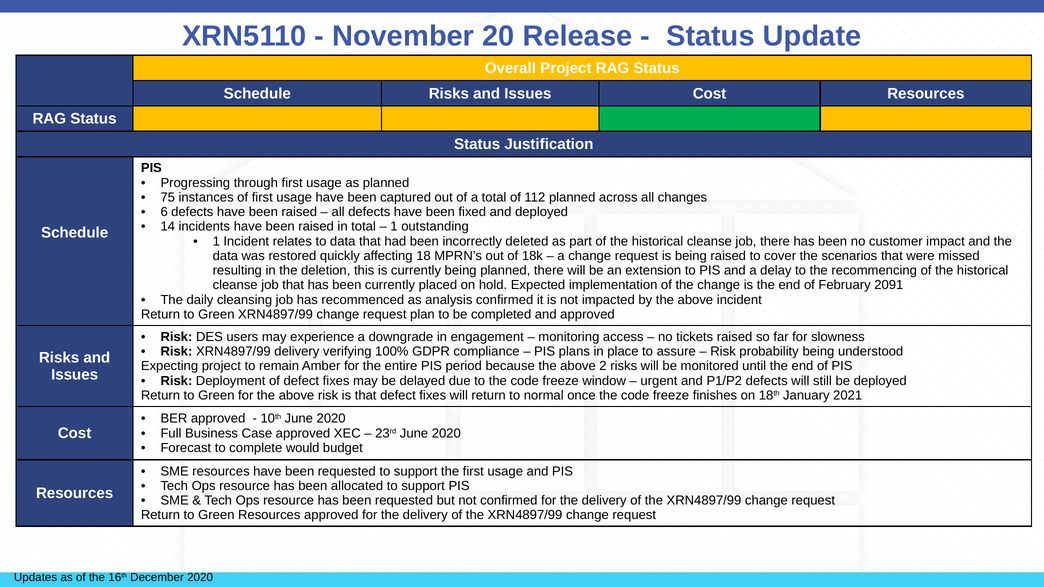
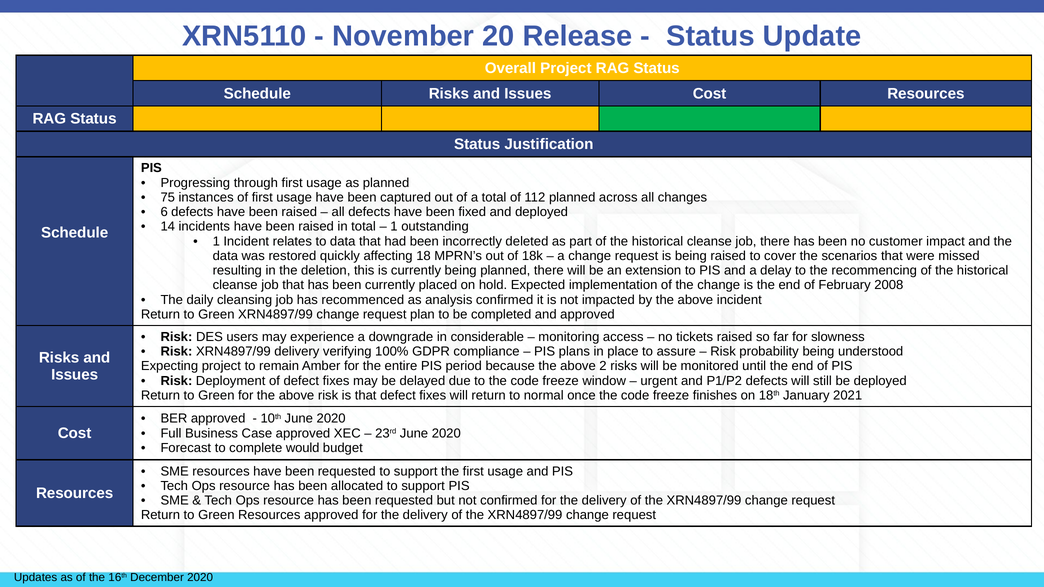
2091: 2091 -> 2008 (889, 285)
engagement: engagement -> considerable (487, 337)
